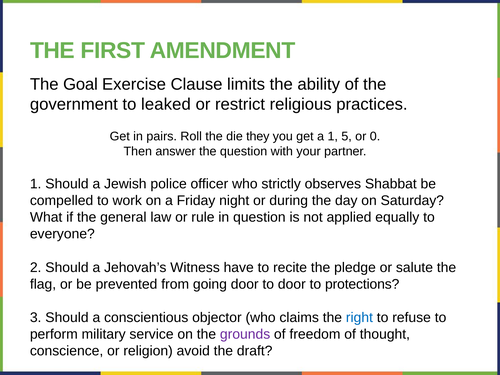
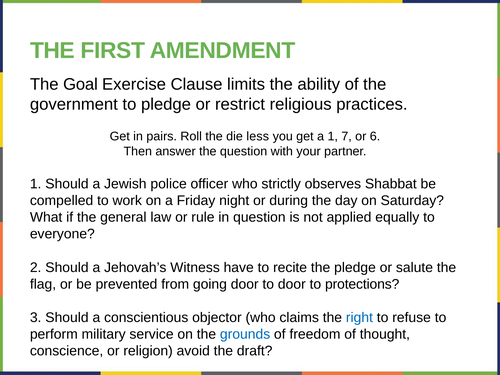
to leaked: leaked -> pledge (166, 104)
they: they -> less (258, 136)
5: 5 -> 7 (347, 136)
0: 0 -> 6 (375, 136)
grounds colour: purple -> blue (245, 334)
